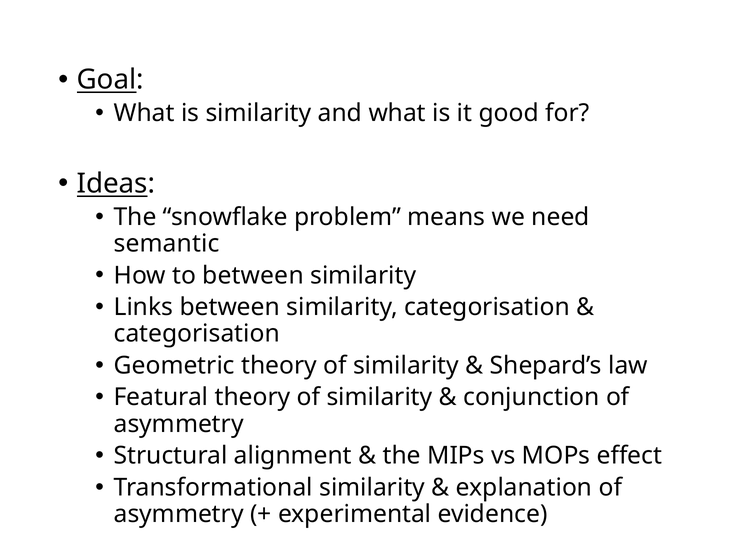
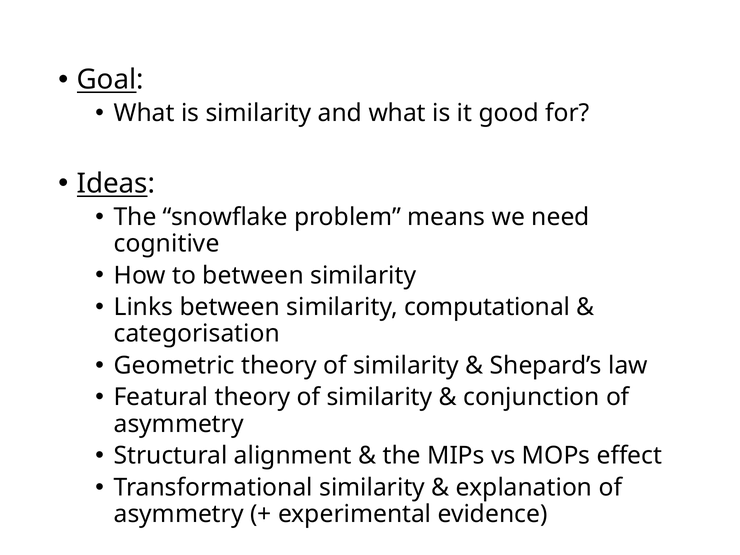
semantic: semantic -> cognitive (167, 244)
similarity categorisation: categorisation -> computational (487, 307)
